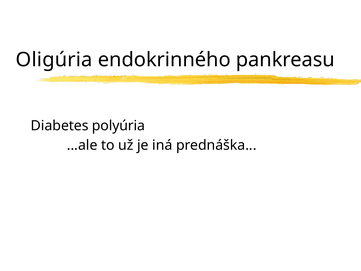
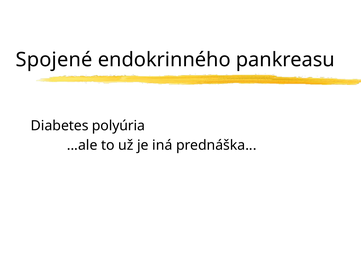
Oligúria: Oligúria -> Spojené (54, 60)
